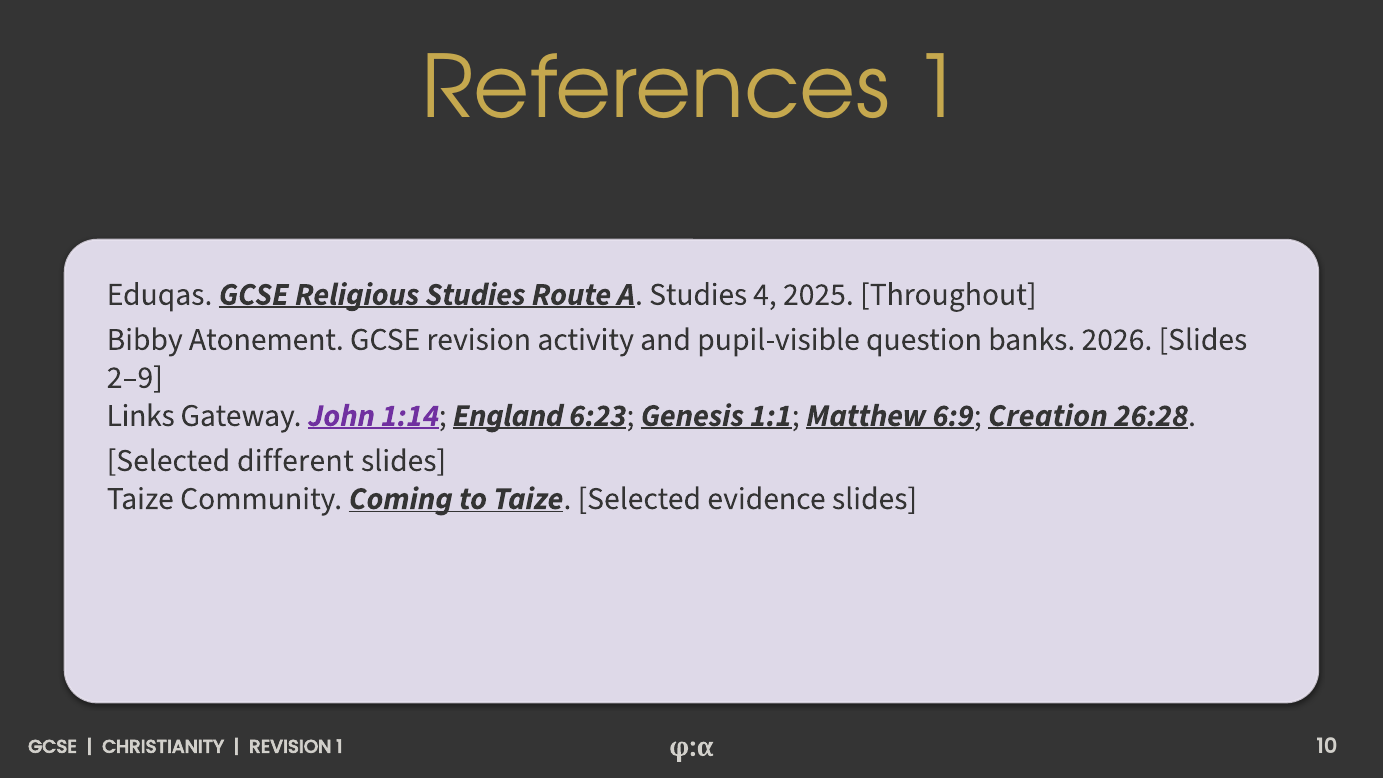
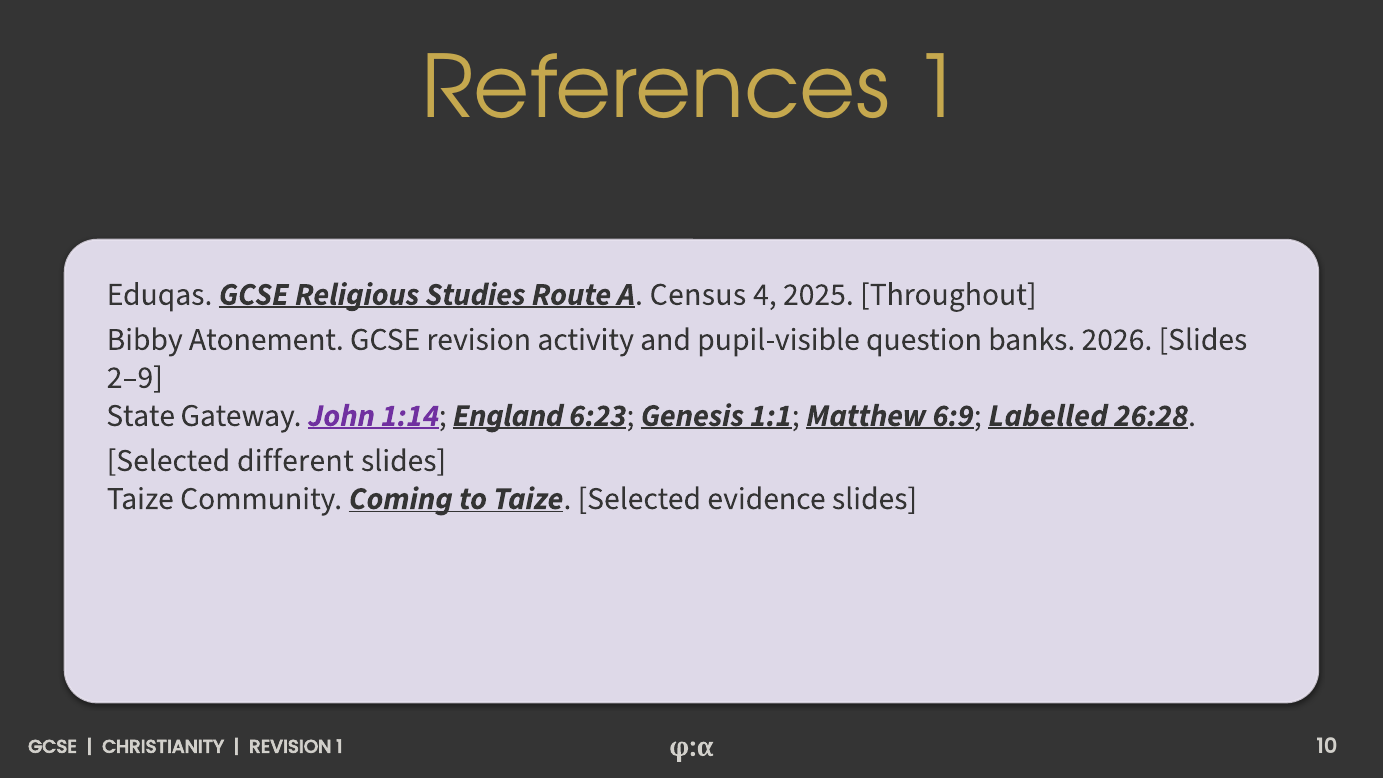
A Studies: Studies -> Census (698, 294)
Links: Links -> State (141, 415)
Creation: Creation -> Labelled (1048, 415)
